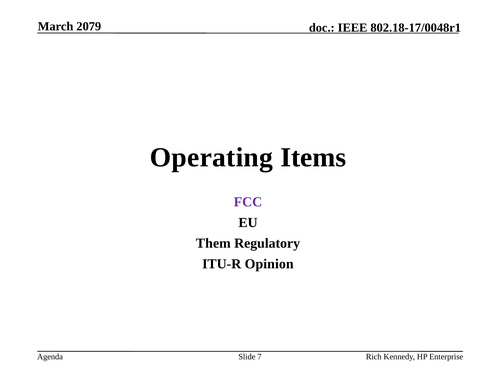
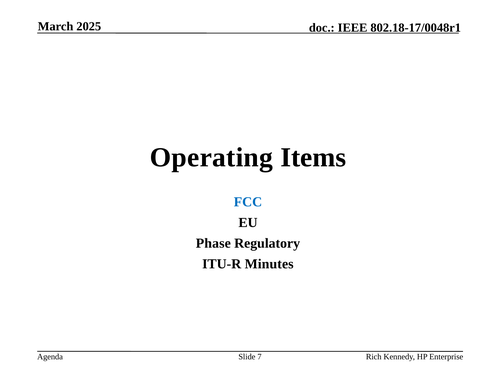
2079: 2079 -> 2025 (89, 26)
FCC colour: purple -> blue (248, 202)
Them: Them -> Phase (213, 243)
Opinion: Opinion -> Minutes (269, 264)
